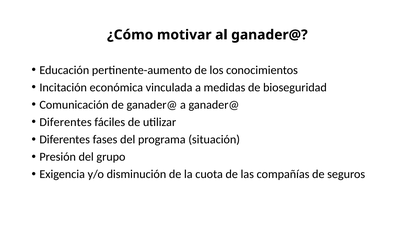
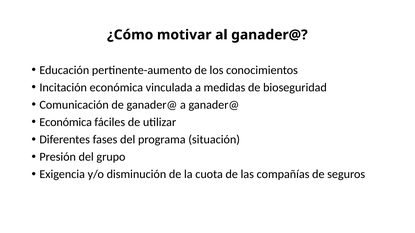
Diferentes: Diferentes -> Económica (66, 122)
